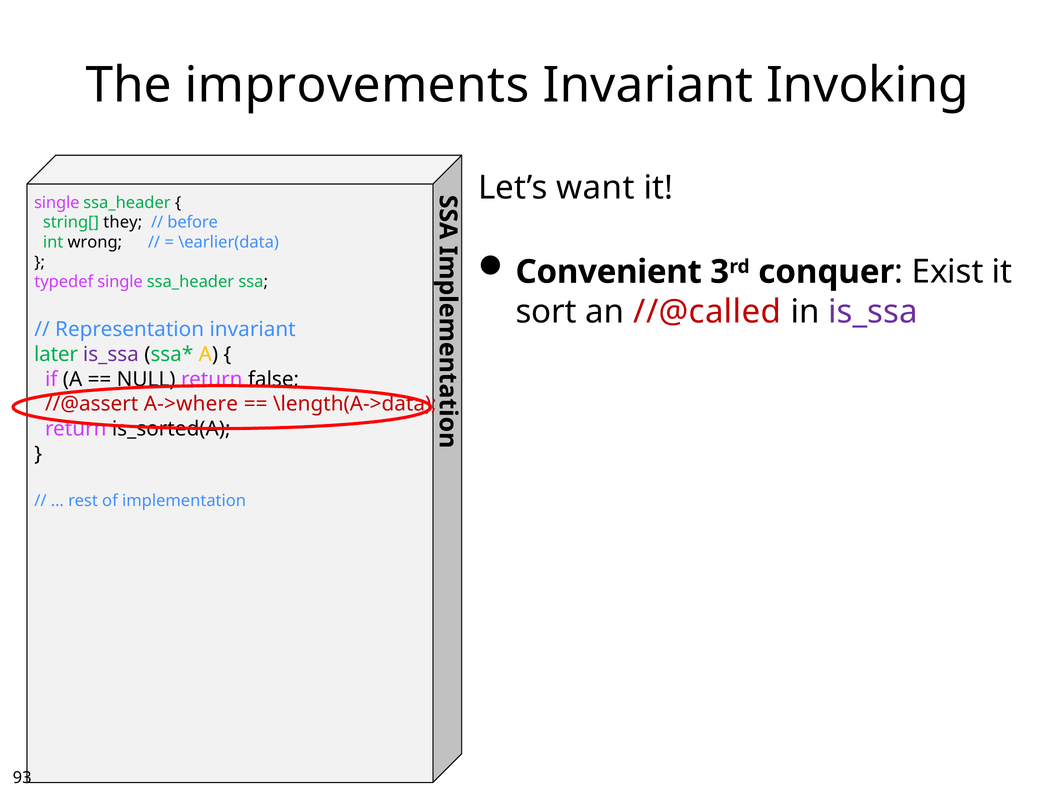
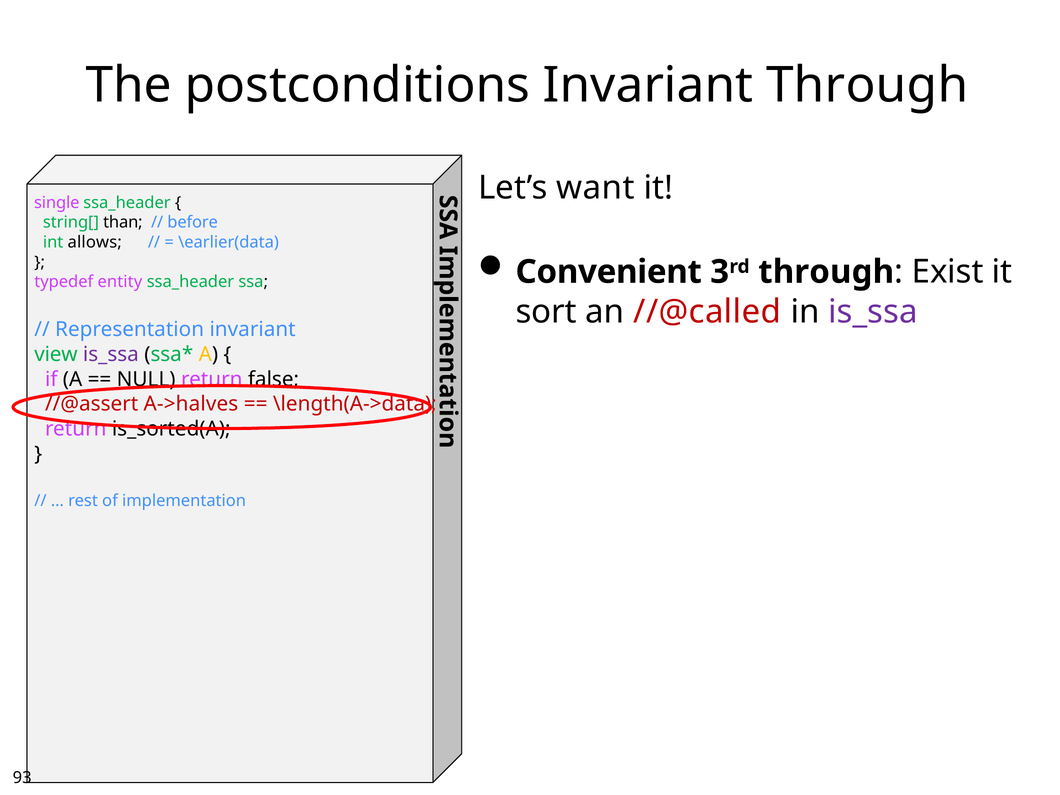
improvements: improvements -> postconditions (357, 85)
Invariant Invoking: Invoking -> Through (867, 85)
they: they -> than (123, 222)
wrong: wrong -> allows (95, 242)
conquer: conquer -> through (826, 272)
typedef single: single -> entity (120, 282)
later: later -> view (56, 354)
A->where: A->where -> A->halves (191, 404)
